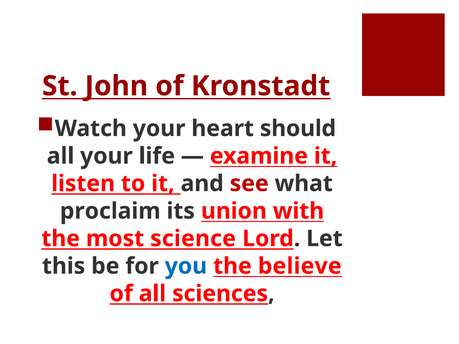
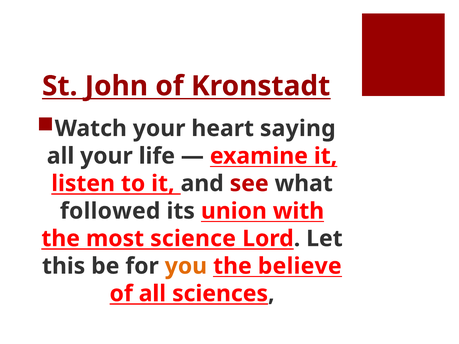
should: should -> saying (298, 129)
proclaim: proclaim -> followed (110, 211)
you colour: blue -> orange (186, 266)
